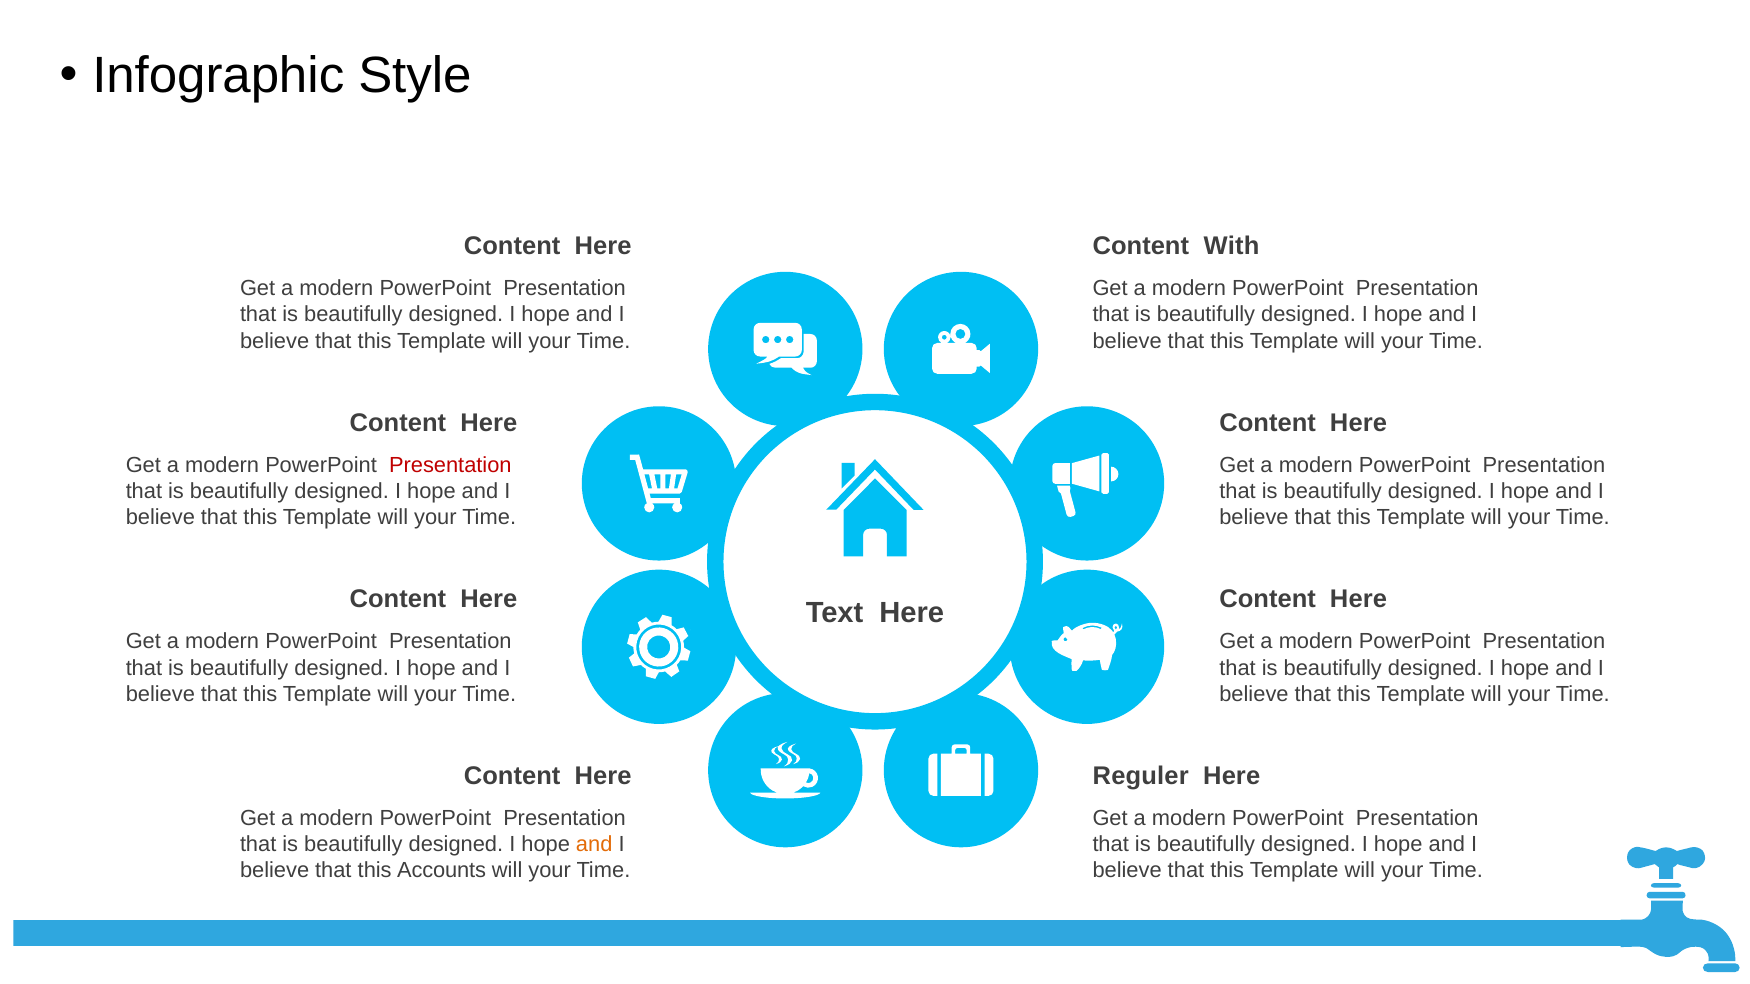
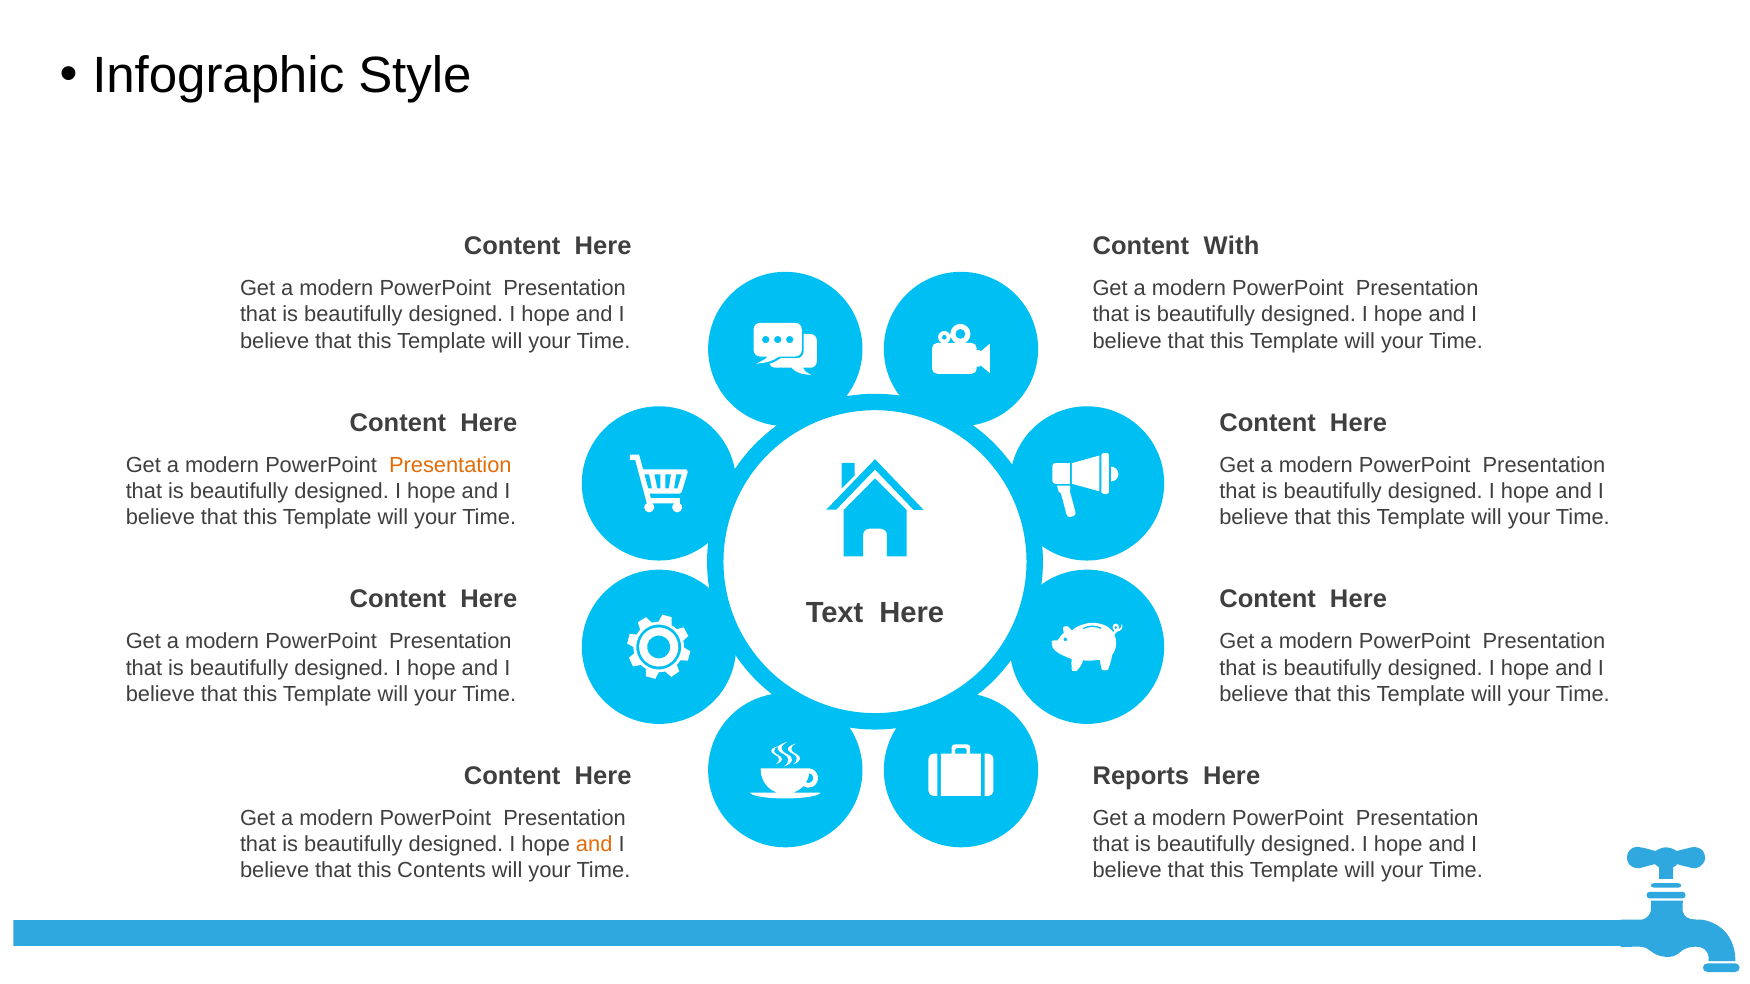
Presentation colour: red -> orange (450, 465)
Reguler: Reguler -> Reports (1141, 776)
Accounts: Accounts -> Contents (441, 871)
